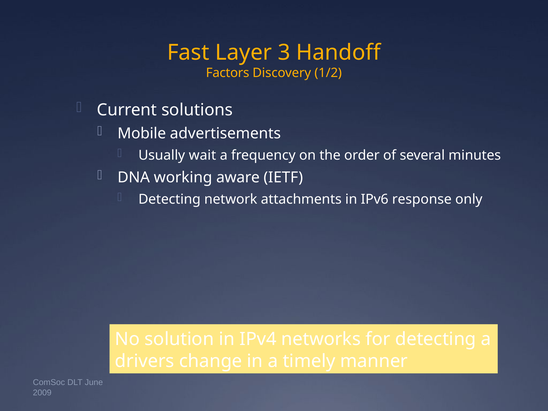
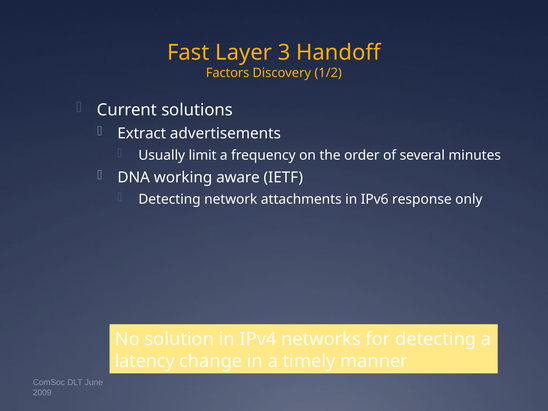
Mobile: Mobile -> Extract (142, 134)
wait: wait -> limit (203, 155)
drivers: drivers -> latency (145, 361)
